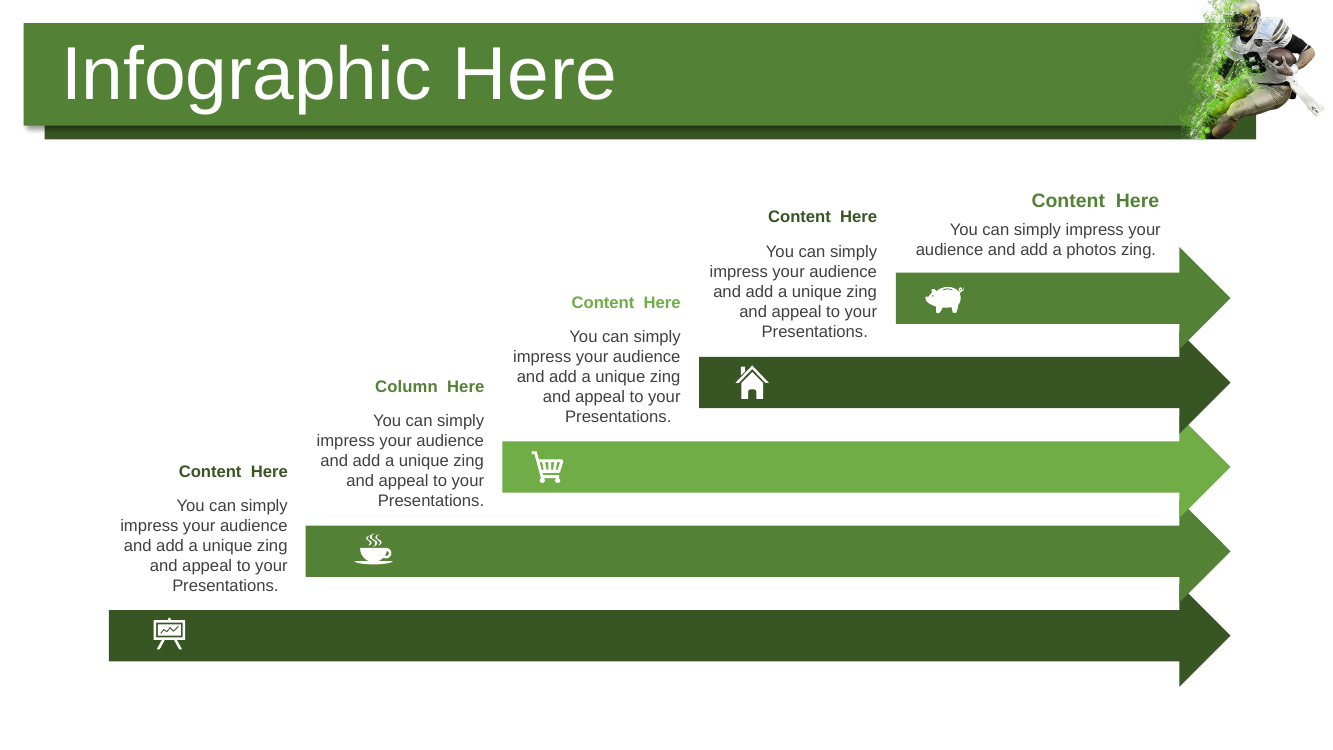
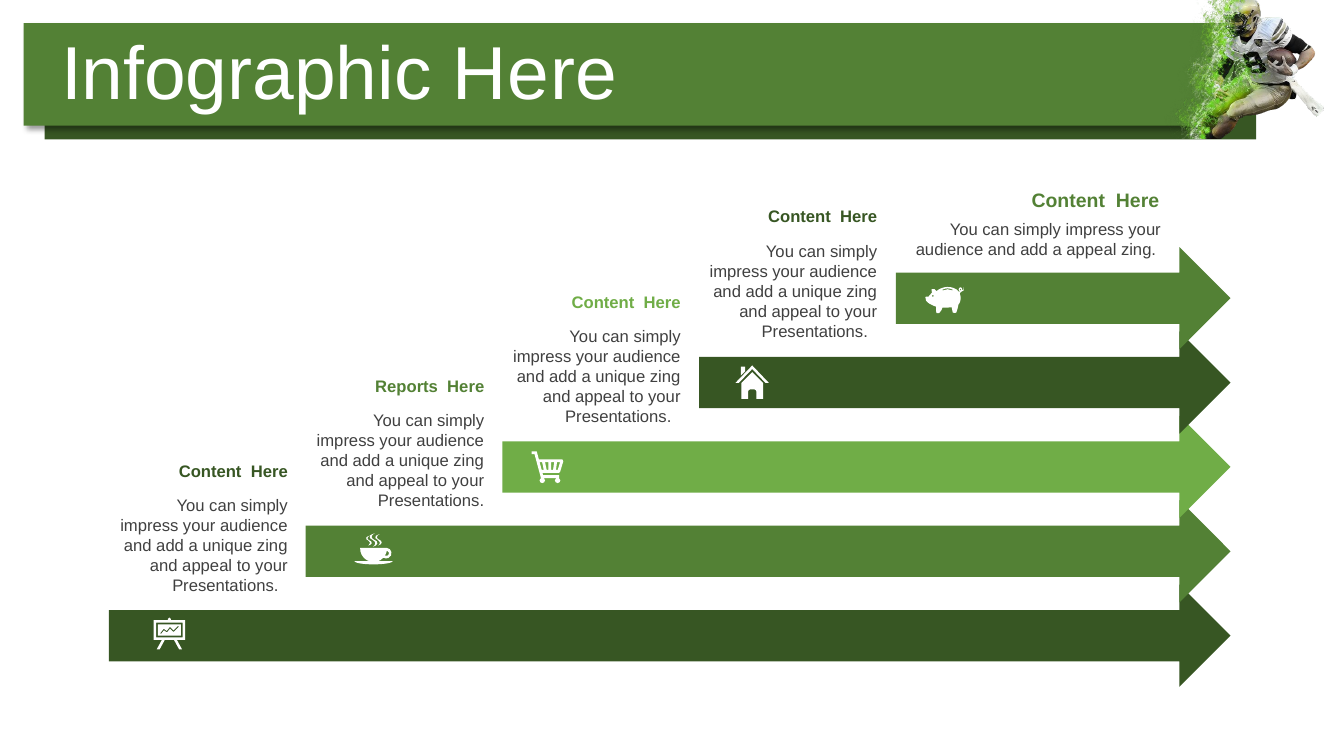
a photos: photos -> appeal (1091, 250)
Column: Column -> Reports (407, 387)
